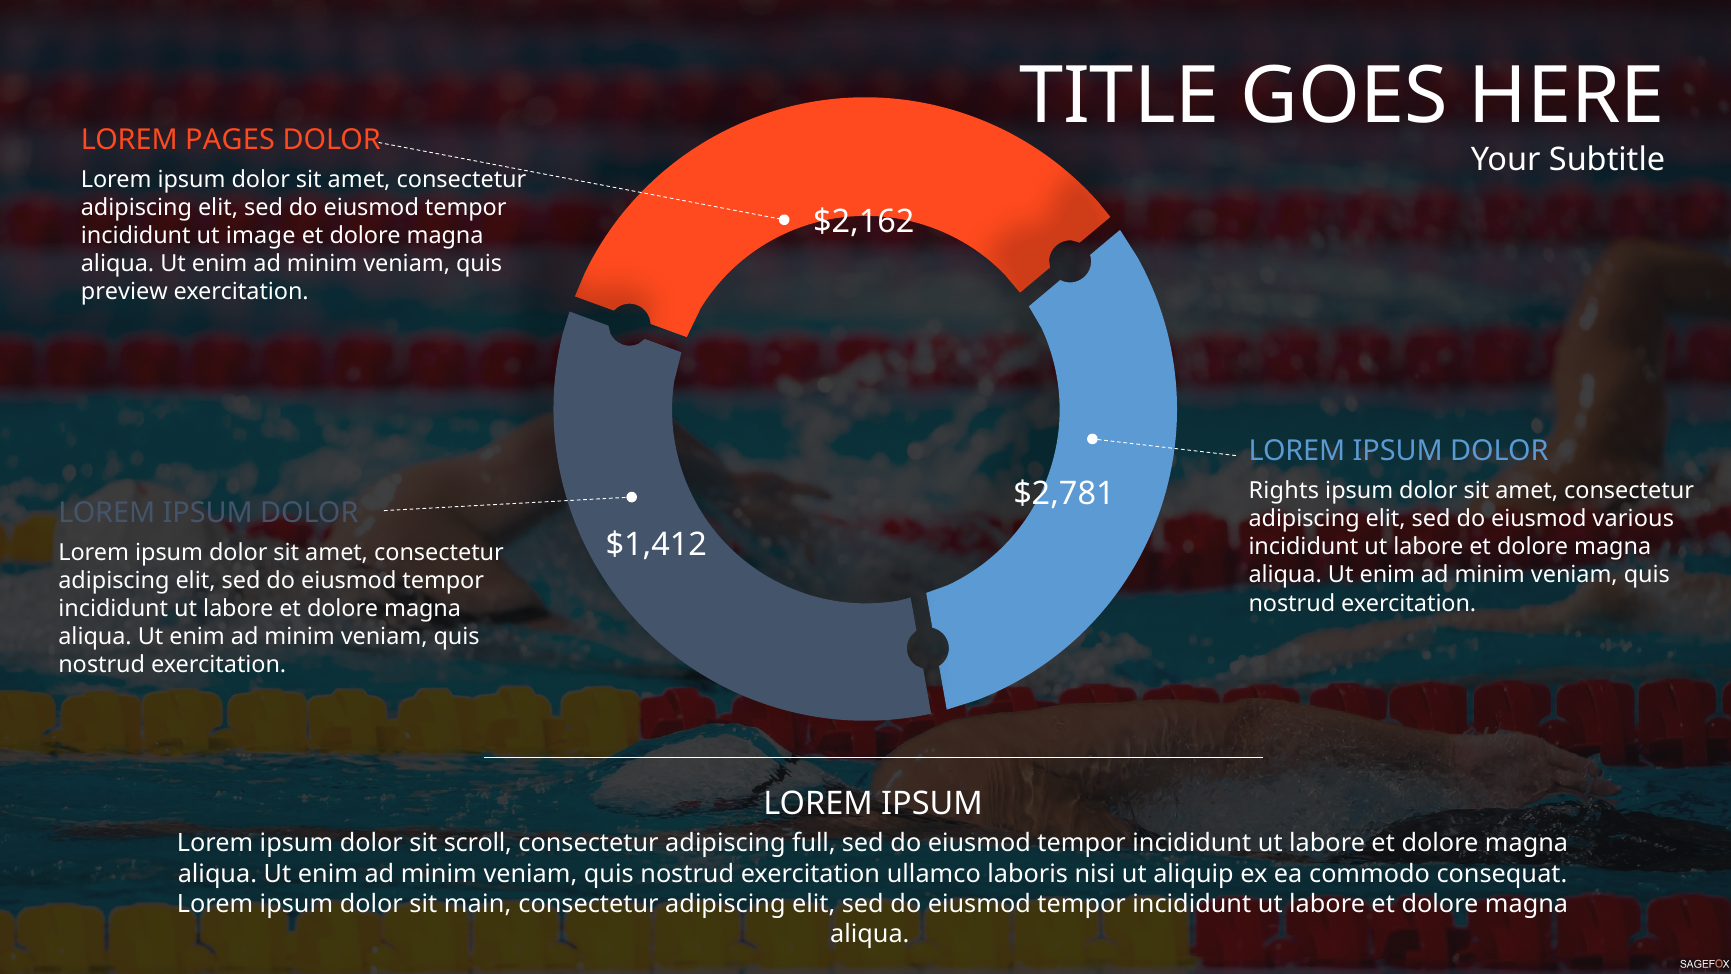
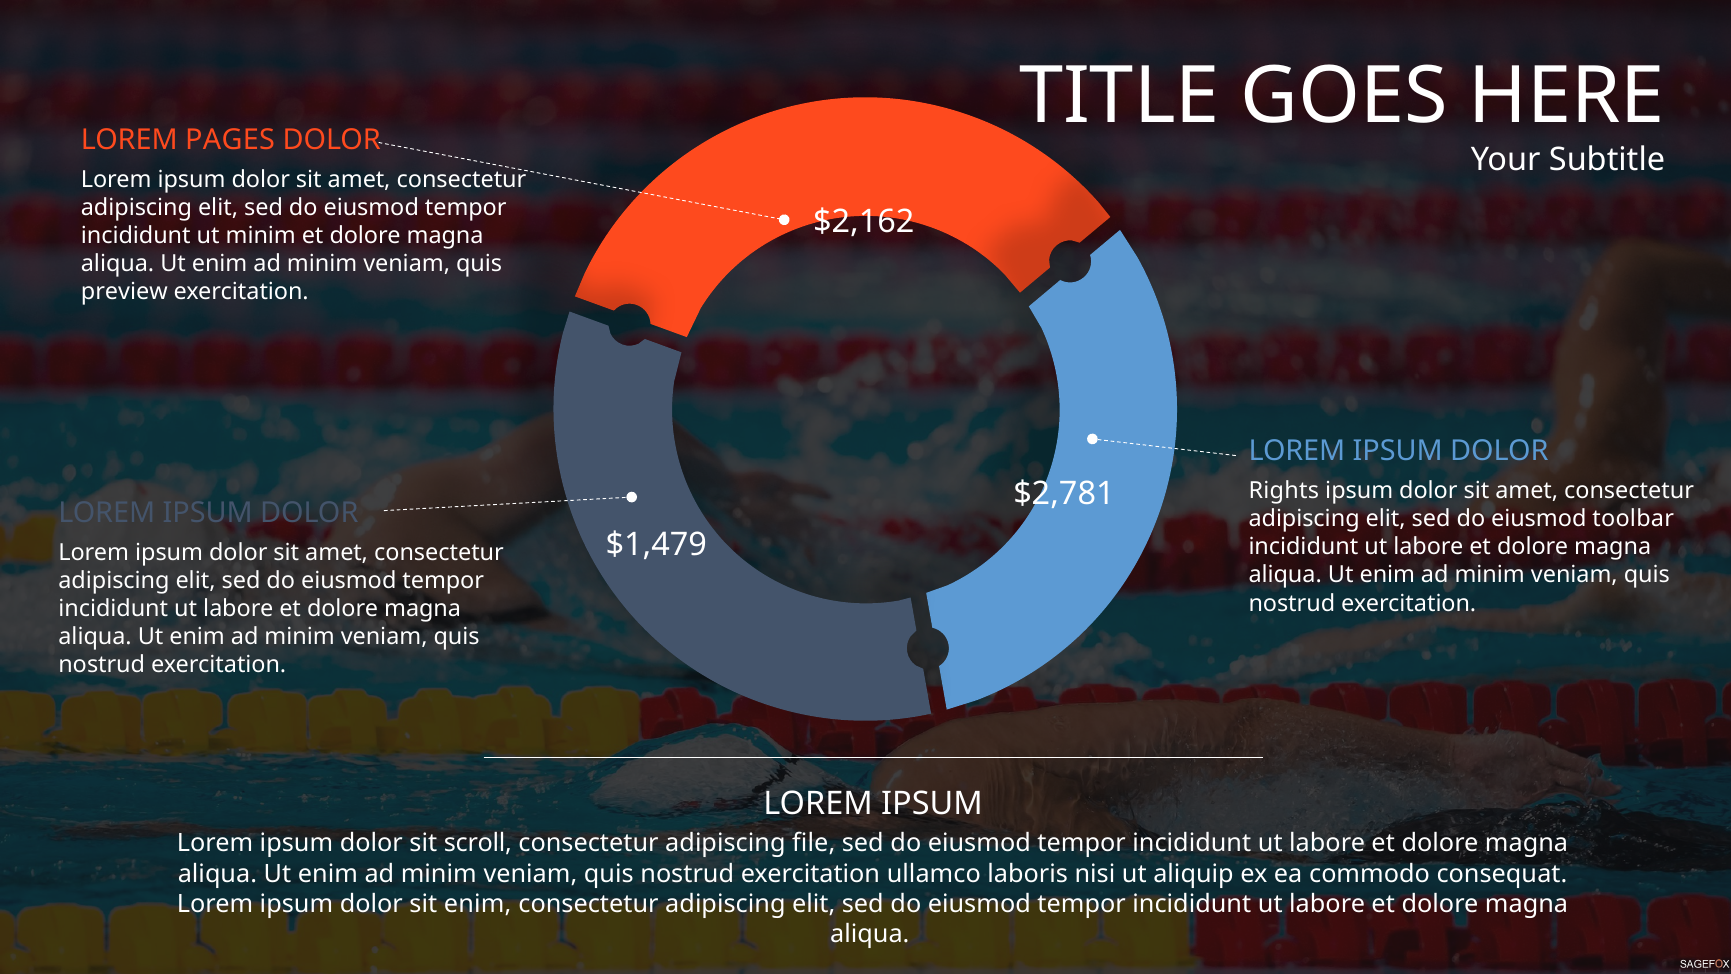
ut image: image -> minim (261, 236)
various: various -> toolbar (1633, 519)
$1,412: $1,412 -> $1,479 (656, 545)
full: full -> file (814, 843)
sit main: main -> enim (478, 904)
